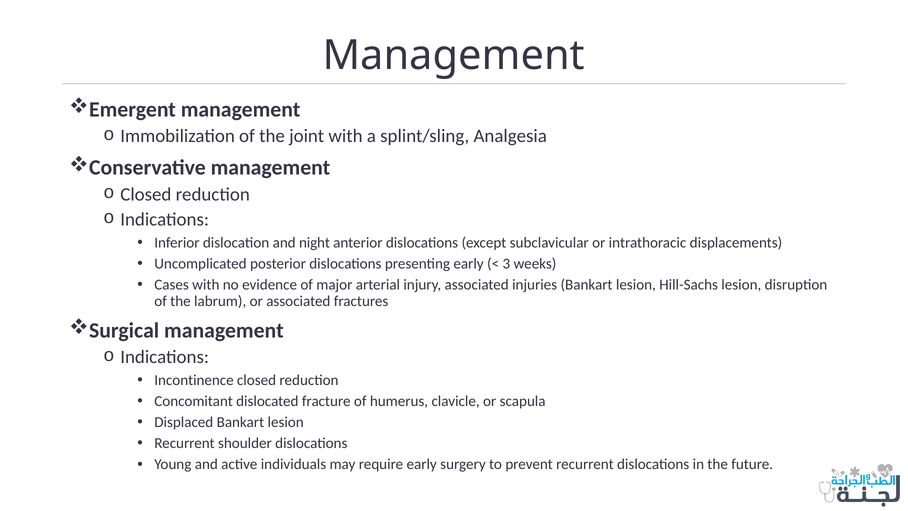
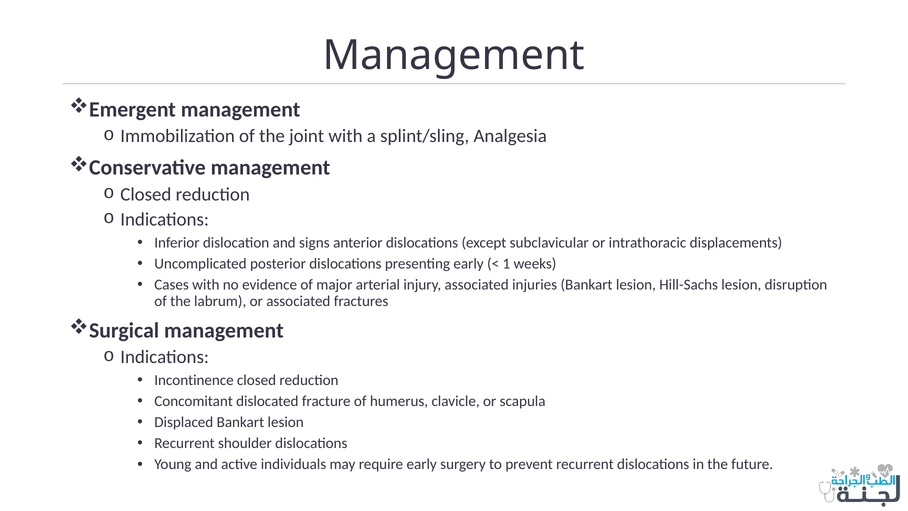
night: night -> signs (314, 243)
3: 3 -> 1 (506, 264)
